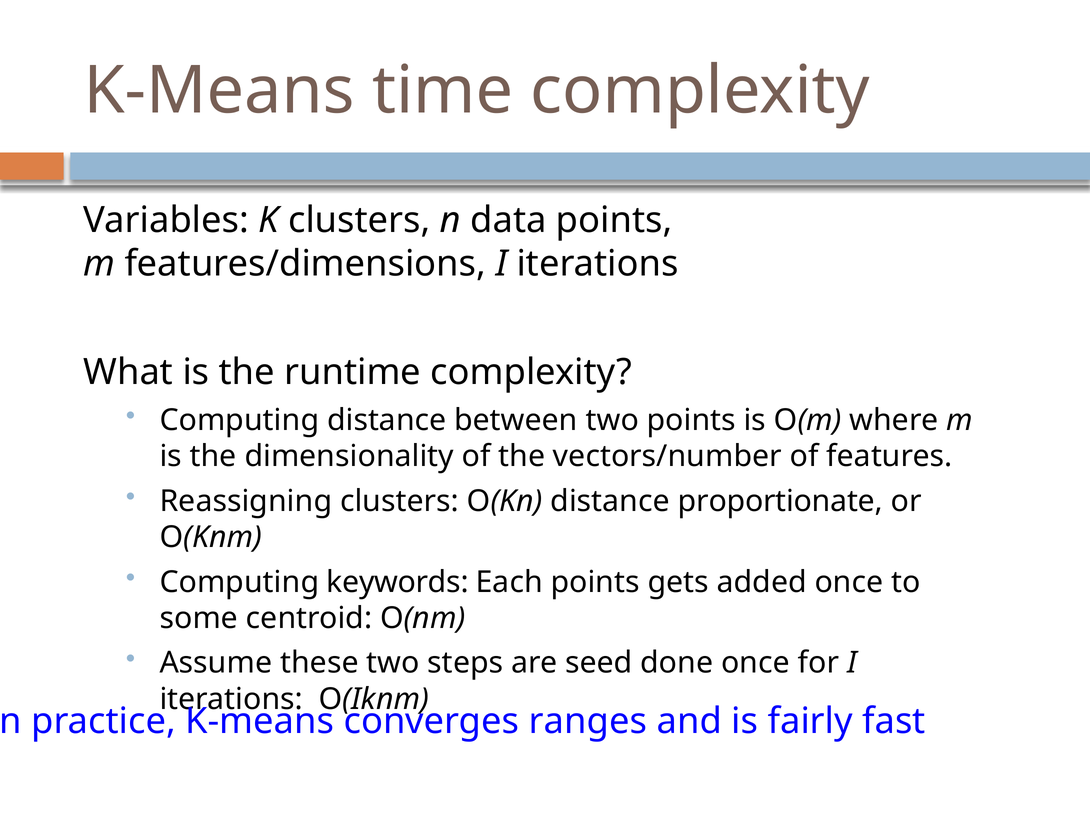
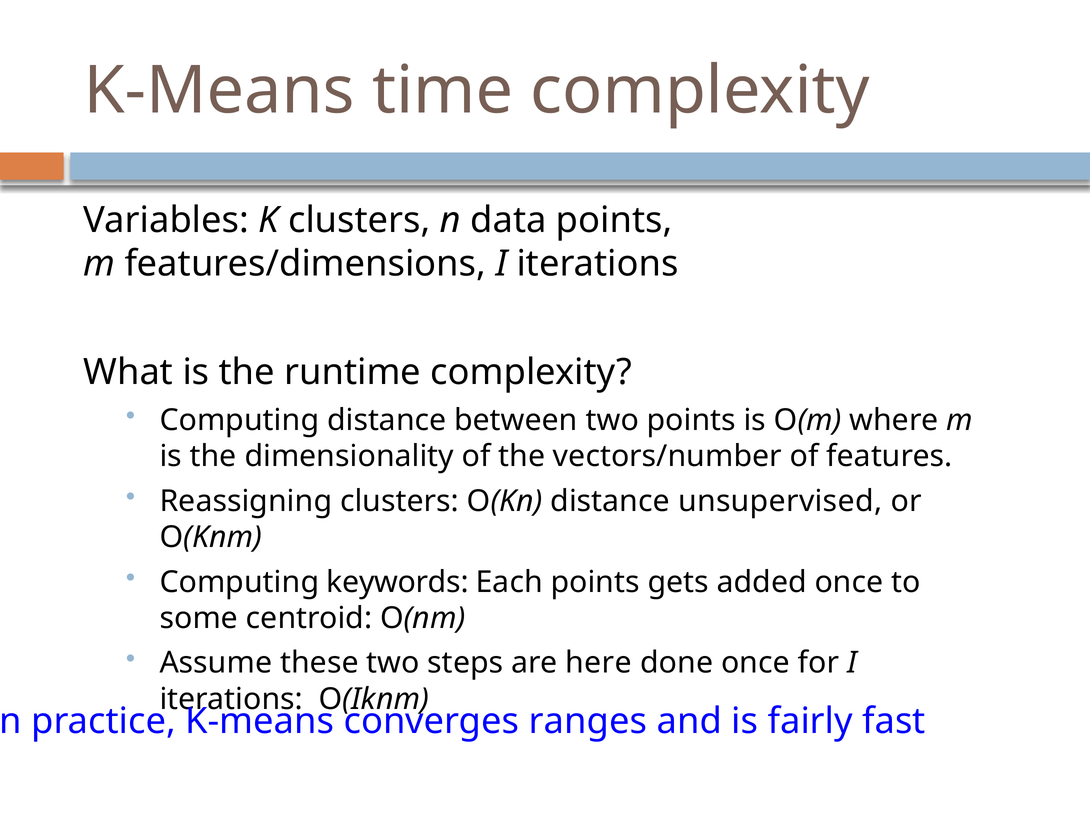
proportionate: proportionate -> unsupervised (780, 501)
seed: seed -> here (599, 663)
